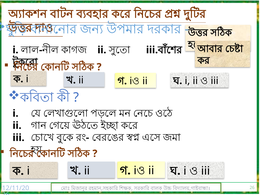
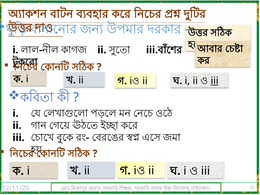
iii underline: none -> present (215, 81)
